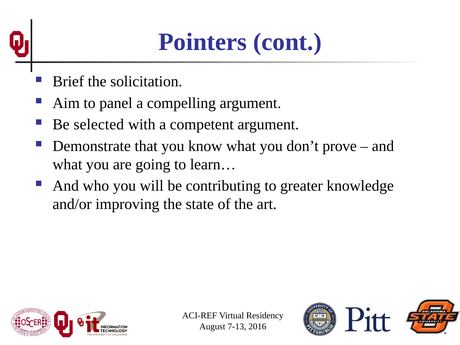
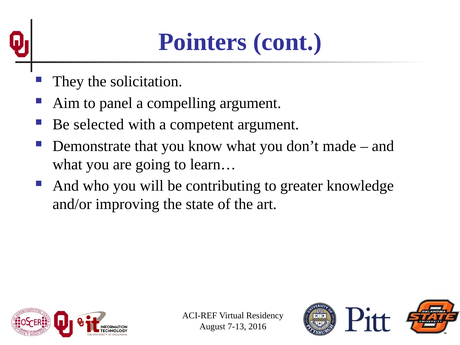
Brief: Brief -> They (68, 82)
prove: prove -> made (339, 146)
